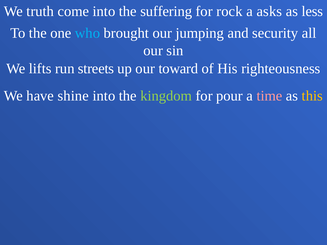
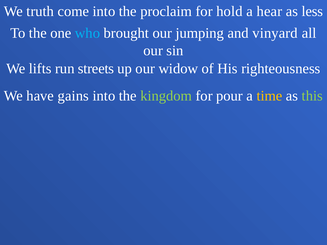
suffering: suffering -> proclaim (166, 11)
rock: rock -> hold (229, 11)
asks: asks -> hear (269, 11)
security: security -> vinyard (275, 33)
toward: toward -> widow (178, 69)
shine: shine -> gains (73, 96)
time colour: pink -> yellow (269, 96)
this colour: yellow -> light green (312, 96)
